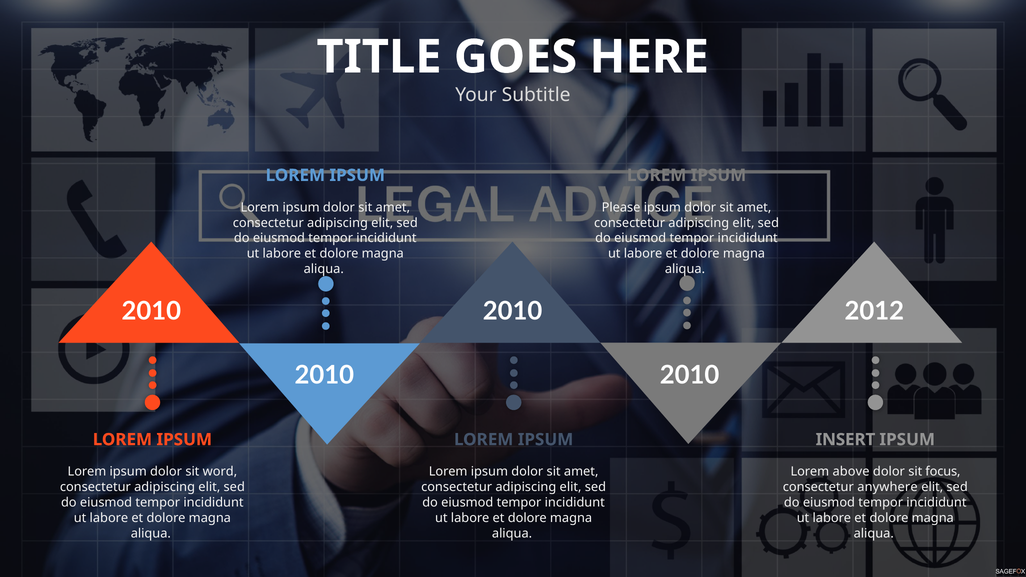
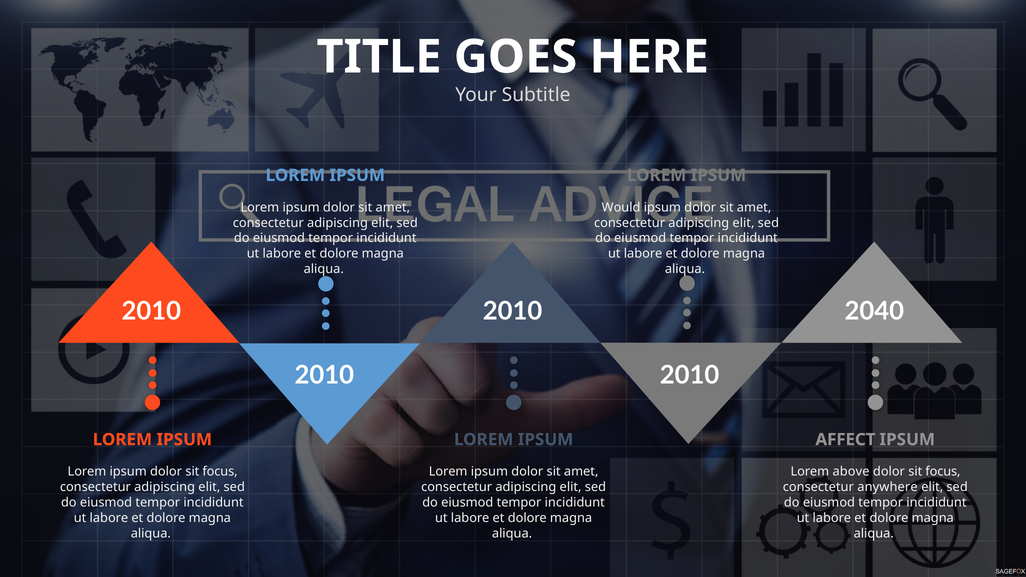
Please: Please -> Would (621, 208)
2012: 2012 -> 2040 (874, 311)
INSERT: INSERT -> AFFECT (845, 440)
ipsum dolor sit word: word -> focus (220, 472)
